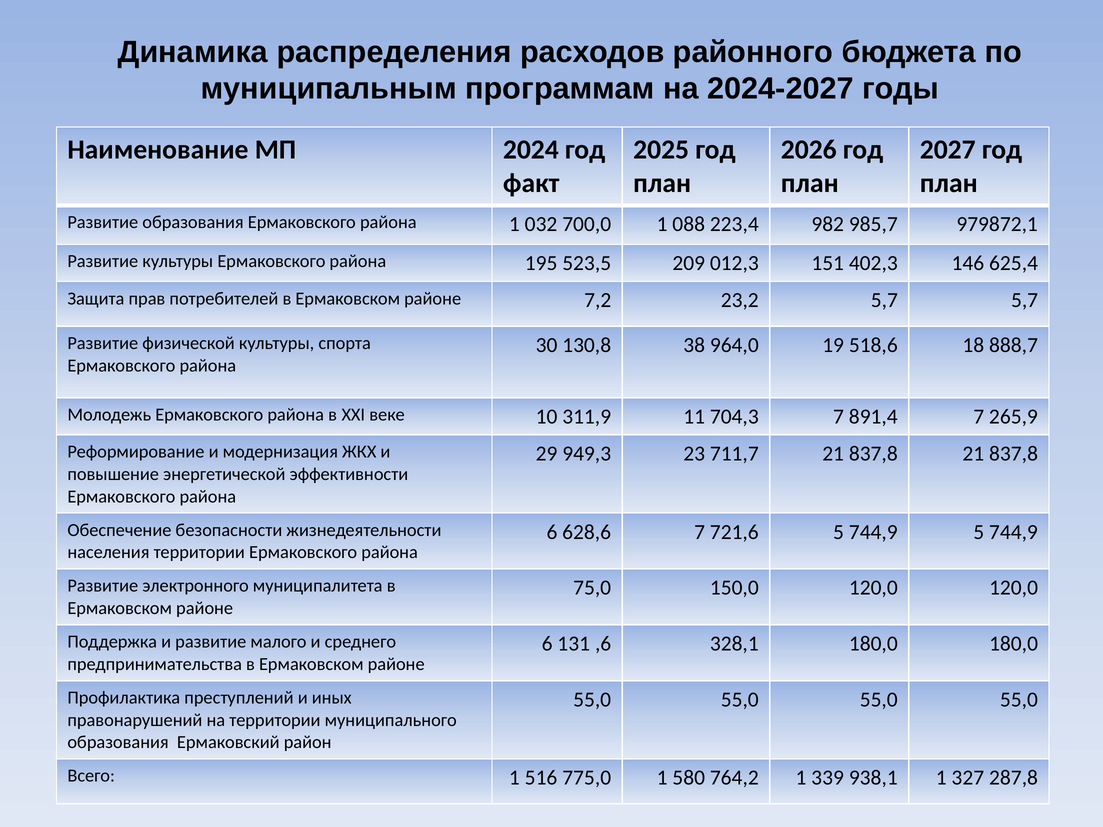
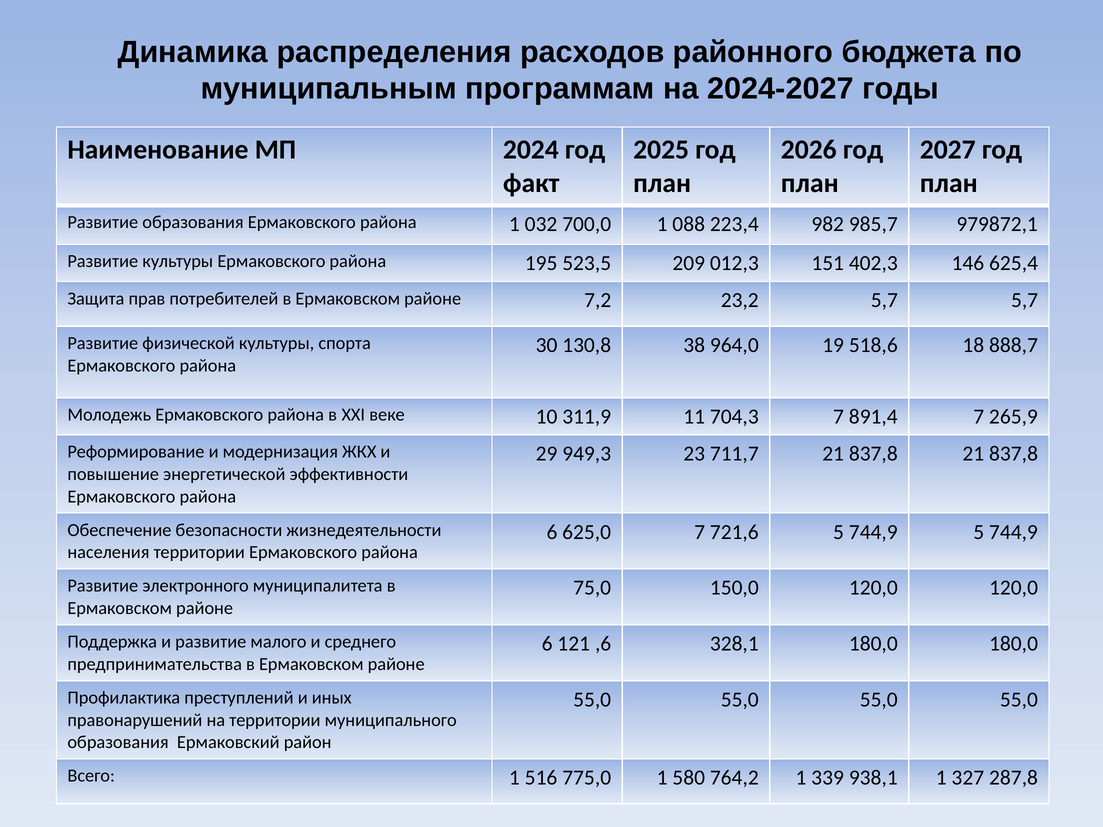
628,6: 628,6 -> 625,0 (587, 532)
131: 131 -> 121 (574, 644)
